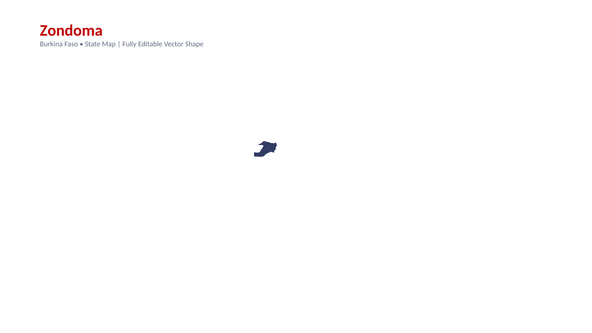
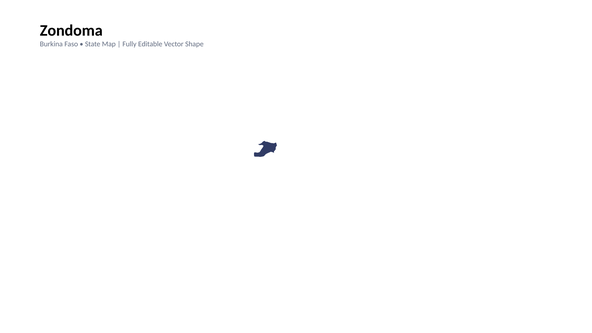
Zondoma colour: red -> black (71, 31)
